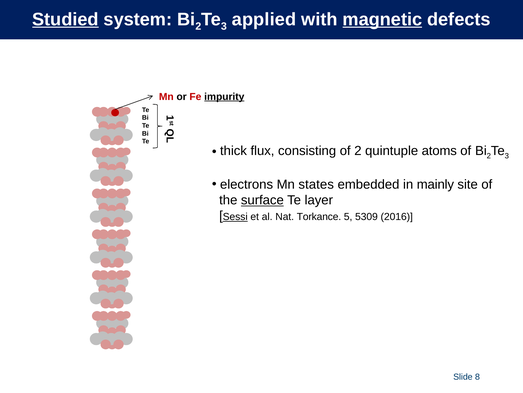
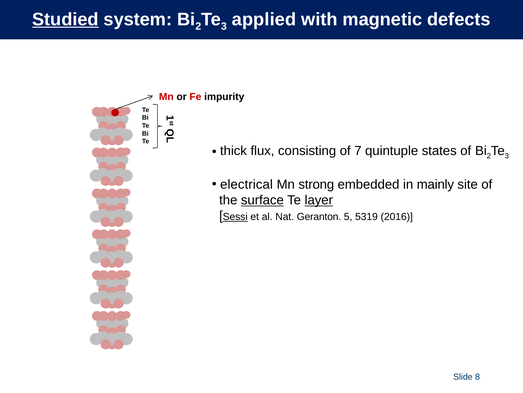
magnetic underline: present -> none (382, 19)
impurity underline: present -> none (224, 97)
of 2: 2 -> 7 (358, 151)
atoms: atoms -> states (439, 151)
electrons: electrons -> electrical (246, 184)
states: states -> strong (316, 184)
layer underline: none -> present (319, 200)
Torkance: Torkance -> Geranton (319, 217)
5309: 5309 -> 5319 (366, 217)
